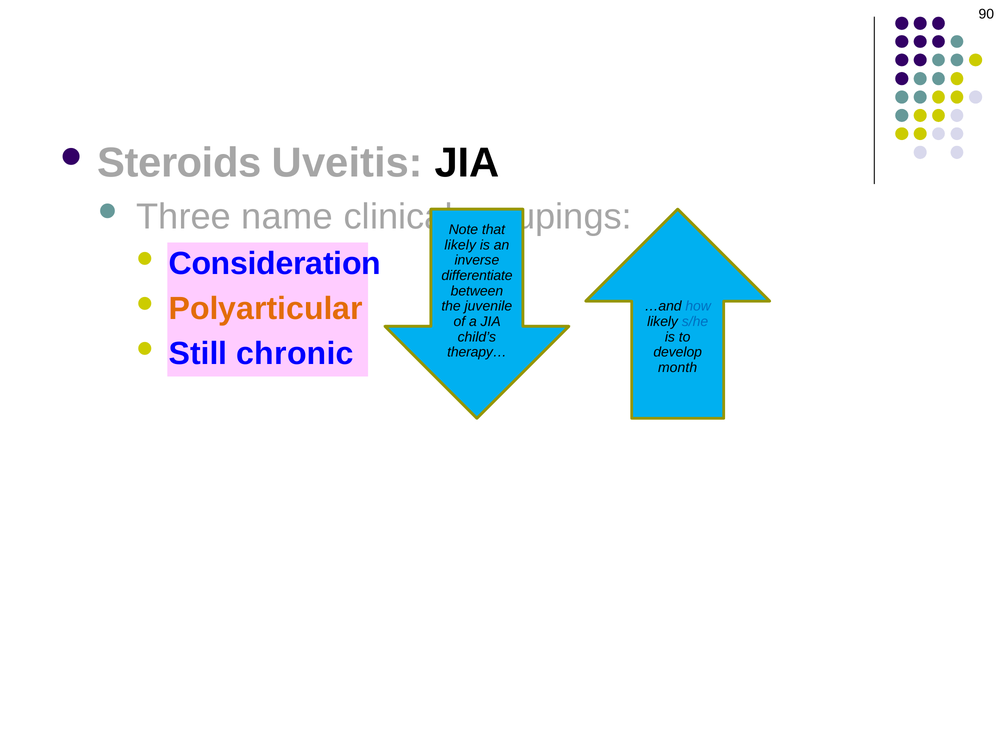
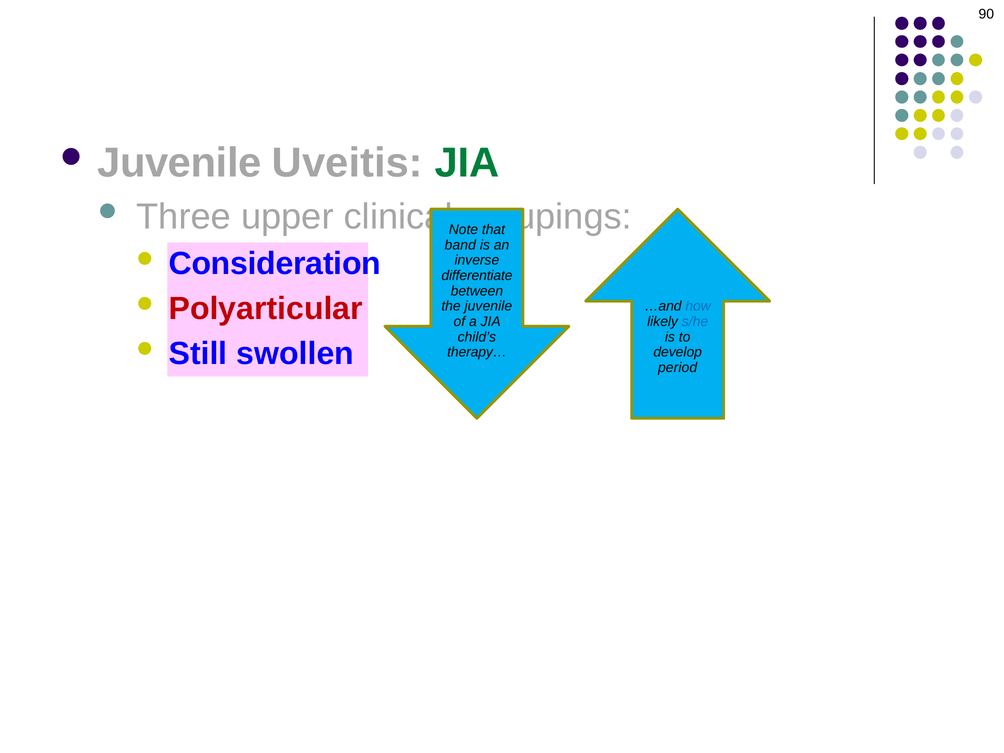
Steroids: Steroids -> Juvenile (179, 163)
JIA colour: black -> green (467, 163)
name: name -> upper (287, 217)
likely: likely -> band (460, 245)
Polyarticular colour: orange -> red (266, 309)
chronic: chronic -> swollen (295, 354)
month: month -> period (678, 368)
